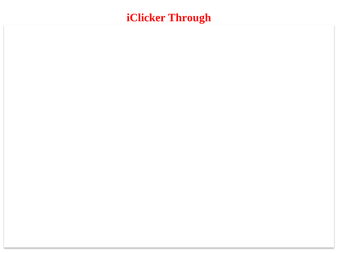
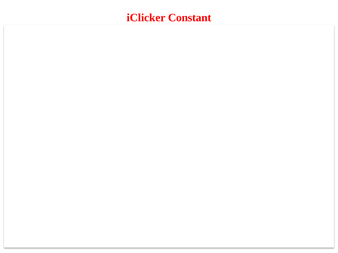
iClicker Through: Through -> Constant (190, 18)
